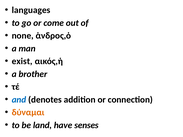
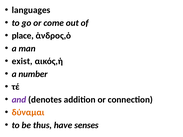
none: none -> place (23, 36)
brother: brother -> number (33, 74)
and colour: blue -> purple (19, 100)
land: land -> thus (42, 125)
